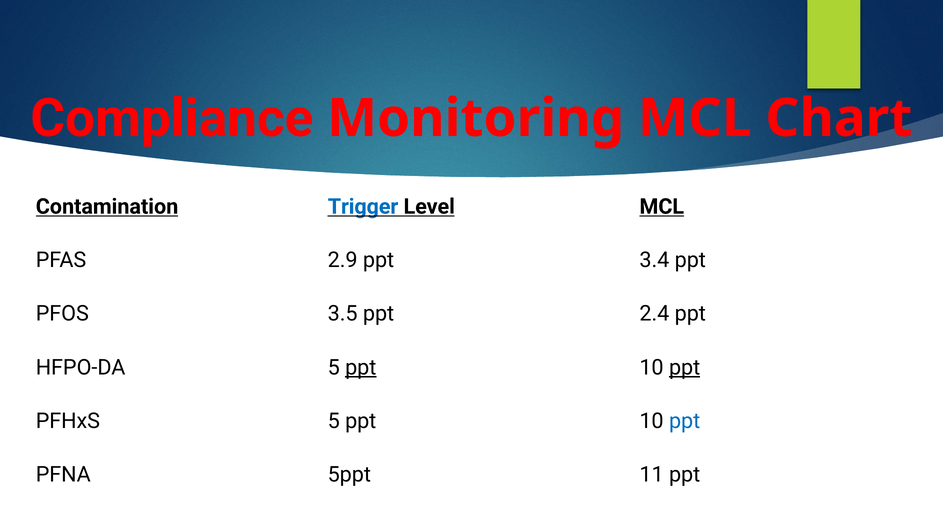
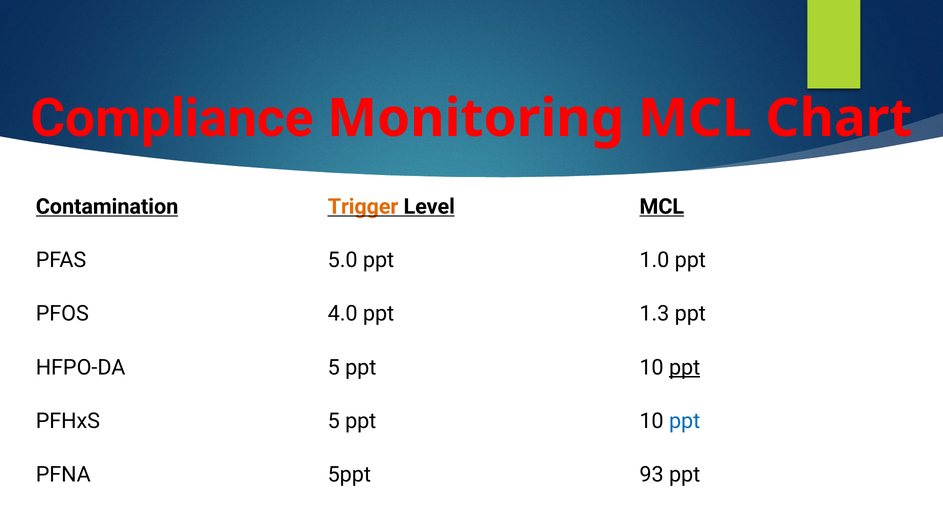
Trigger colour: blue -> orange (363, 206)
2.9: 2.9 -> 5.0 (343, 260)
3.4: 3.4 -> 1.0 (654, 260)
3.5: 3.5 -> 4.0 (343, 313)
2.4: 2.4 -> 1.3 (654, 313)
ppt underline: present -> none (361, 367)
11: 11 -> 93 (652, 474)
